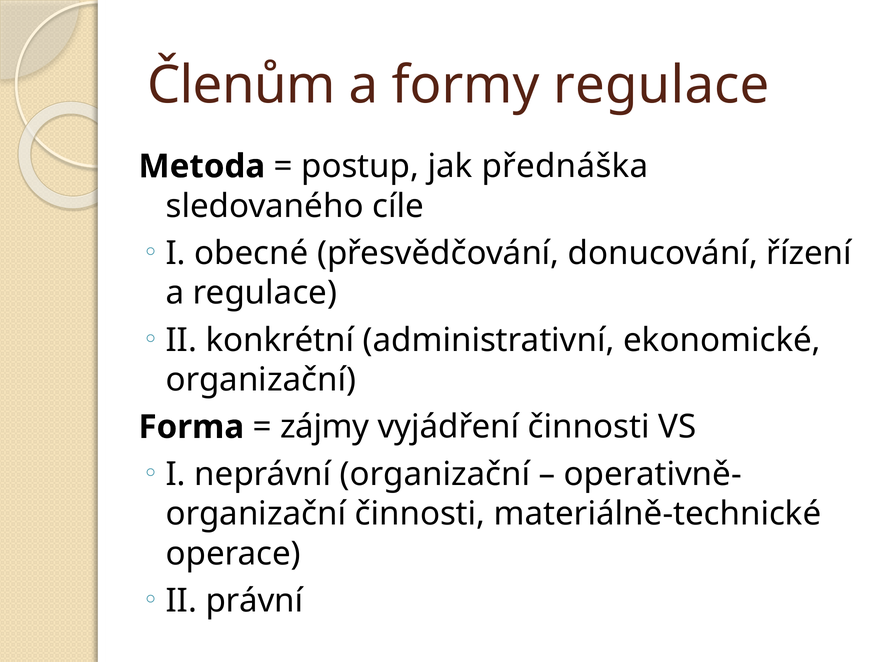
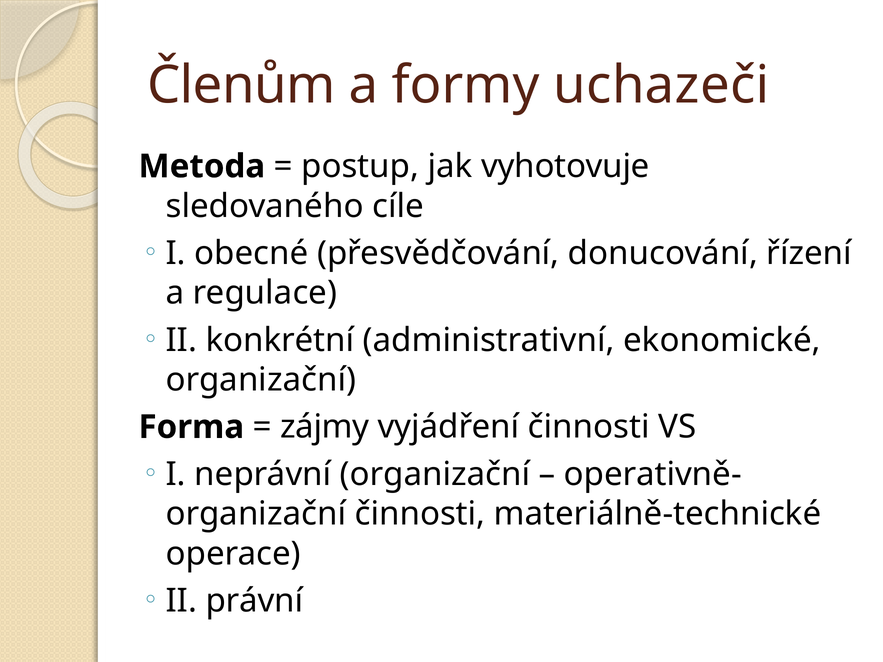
formy regulace: regulace -> uchazeči (661, 85)
přednáška: přednáška -> vyhotovuje (565, 166)
